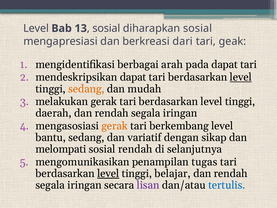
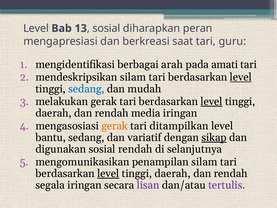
diharapkan sosial: sosial -> peran (198, 28)
dari: dari -> saat (183, 41)
geak: geak -> guru (232, 41)
pada dapat: dapat -> amati (225, 64)
mendeskripsikan dapat: dapat -> silam (133, 77)
sedang colour: orange -> blue (86, 89)
level underline: none -> present (212, 101)
segala: segala -> media (146, 113)
berkembang: berkembang -> ditampilkan (179, 126)
sikap underline: none -> present (214, 137)
melompati: melompati -> digunakan (61, 149)
penampilan tugas: tugas -> silam (204, 162)
belajar: belajar -> daerah (173, 173)
tertulis colour: blue -> purple (227, 185)
